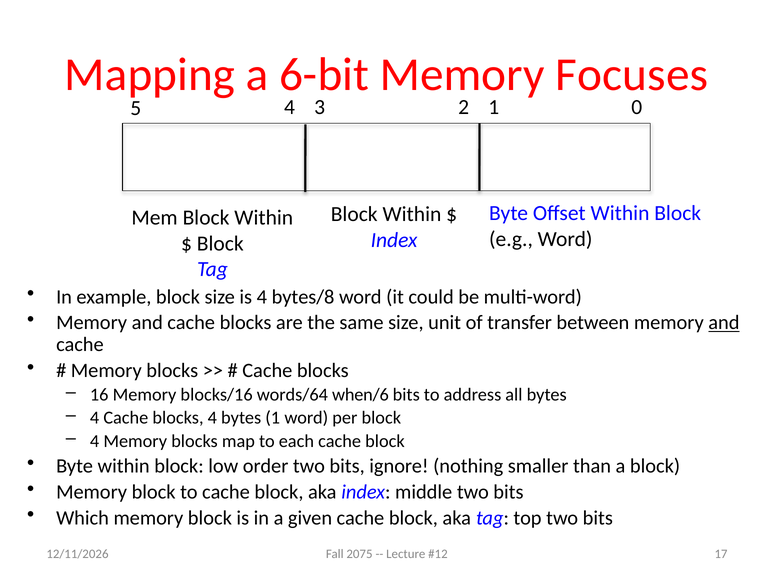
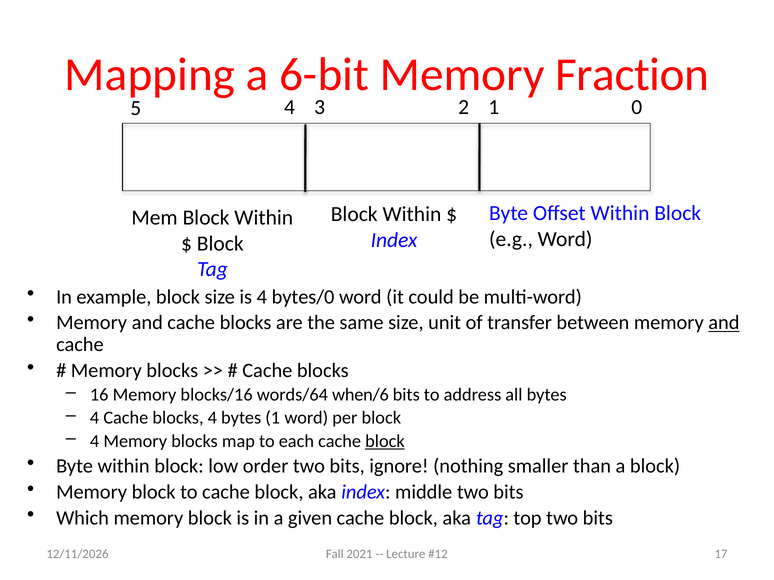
Focuses: Focuses -> Fraction (632, 75)
bytes/8: bytes/8 -> bytes/0 (303, 297)
block underline: none -> present (385, 441)
2075: 2075 -> 2021 (359, 554)
